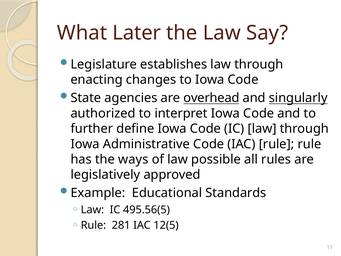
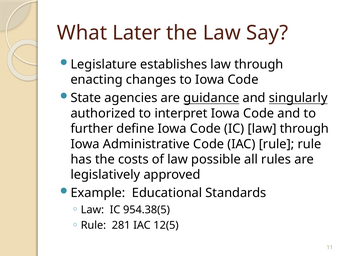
overhead: overhead -> guidance (211, 98)
ways: ways -> costs (133, 159)
495.56(5: 495.56(5 -> 954.38(5 (146, 209)
